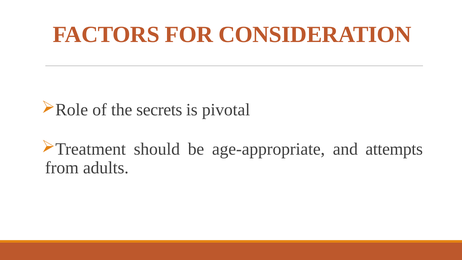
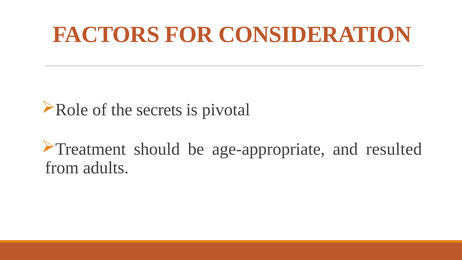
attempts: attempts -> resulted (394, 149)
